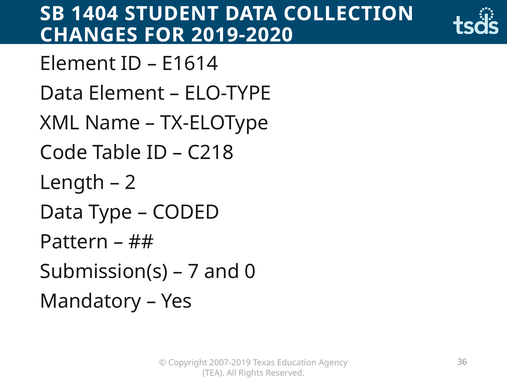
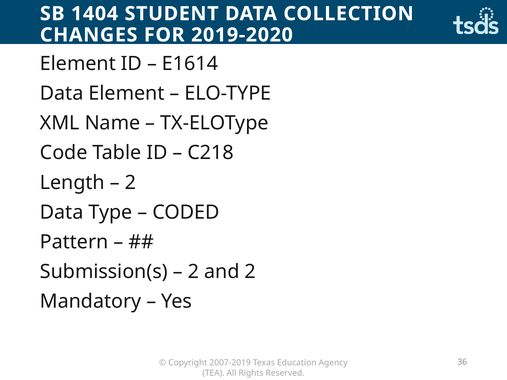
7: 7 -> 2 (193, 272)
and 0: 0 -> 2 (250, 272)
